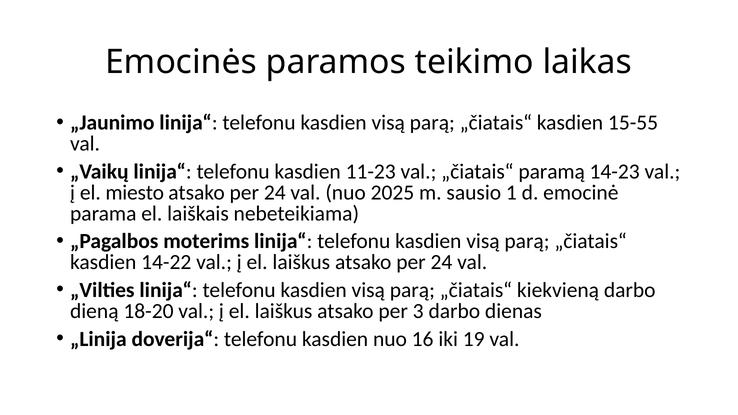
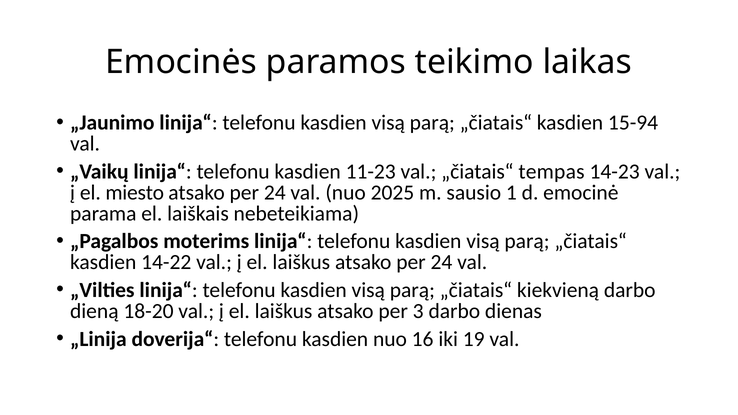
15-55: 15-55 -> 15-94 (633, 123)
paramą: paramą -> tempas (551, 172)
